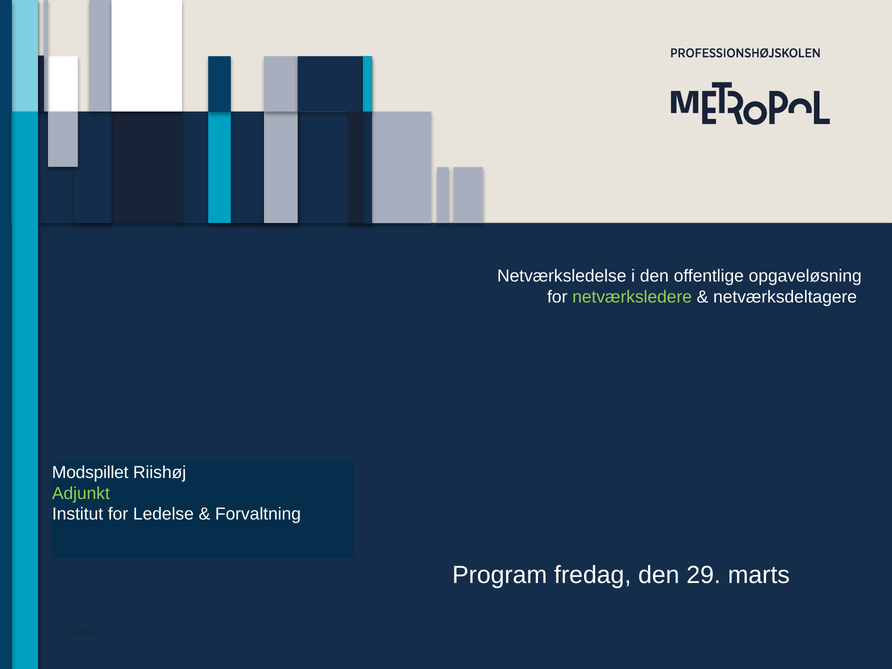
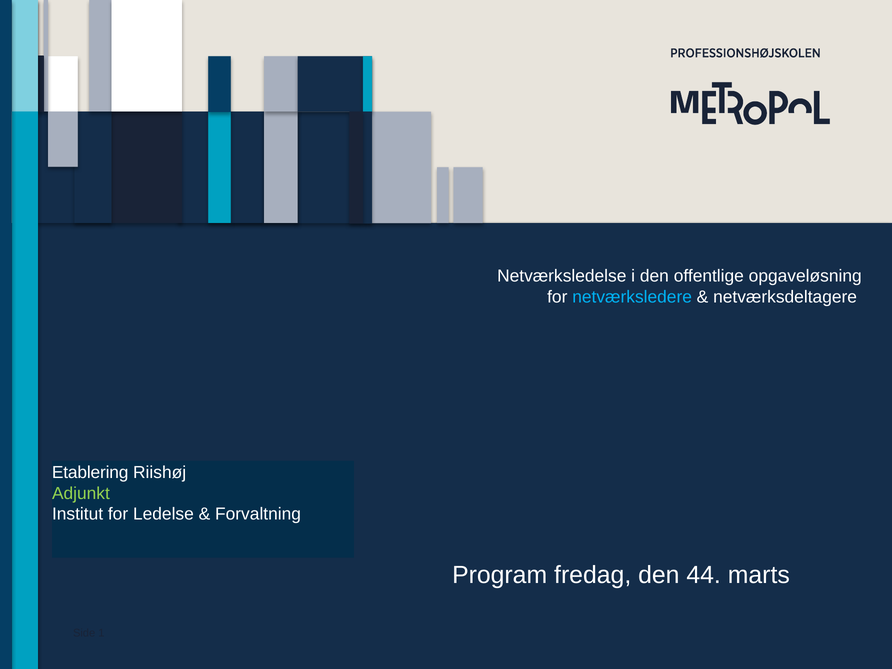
netværksledere colour: light green -> light blue (632, 297)
Modspillet: Modspillet -> Etablering (90, 472)
29: 29 -> 44 (704, 575)
